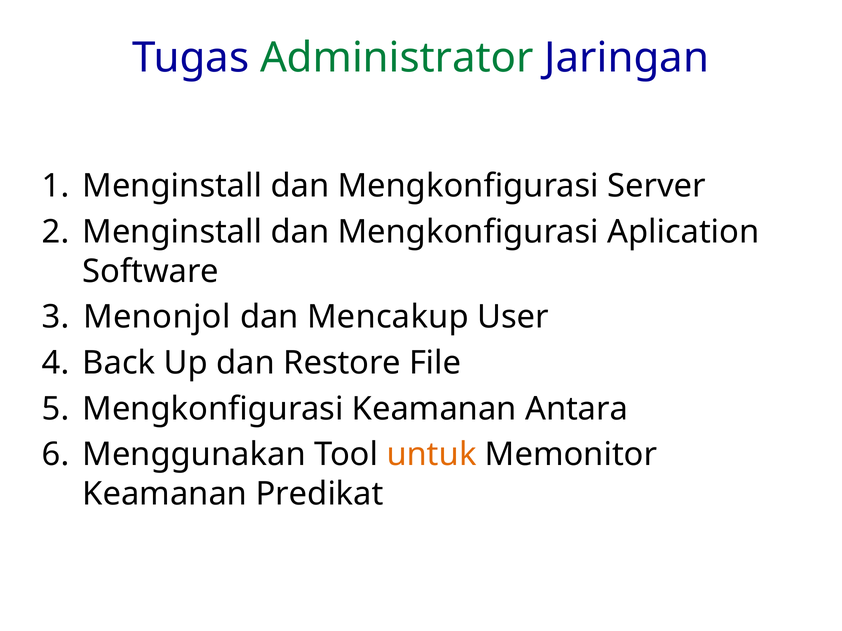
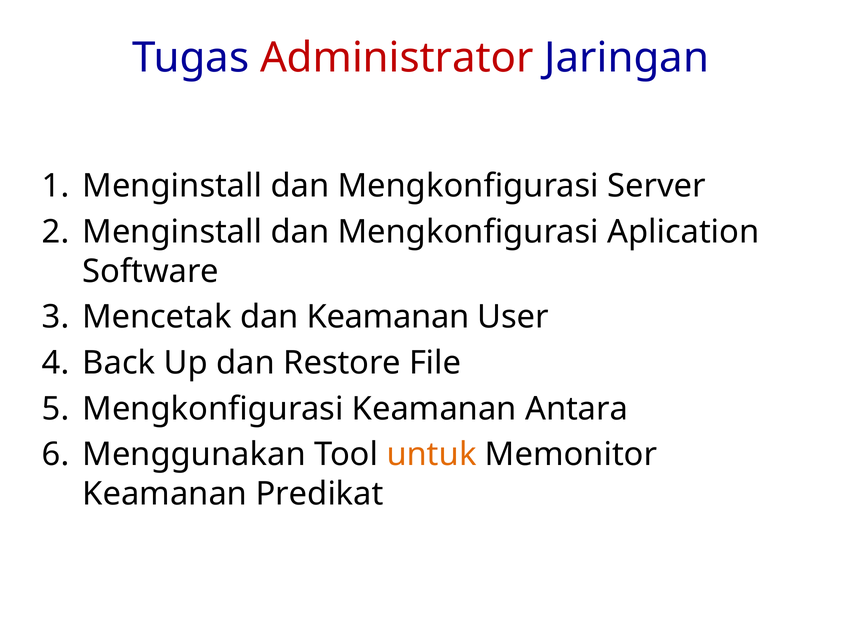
Administrator colour: green -> red (397, 58)
Menonjol: Menonjol -> Mencetak (157, 317)
dan Mencakup: Mencakup -> Keamanan (388, 317)
